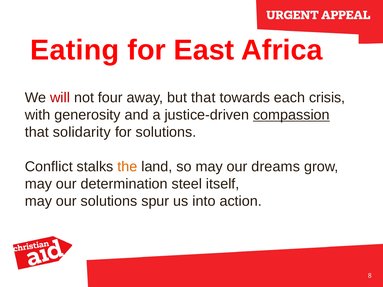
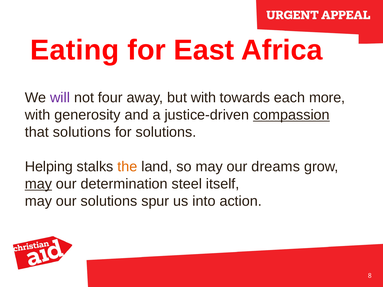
will colour: red -> purple (60, 98)
but that: that -> with (203, 98)
crisis: crisis -> more (327, 98)
that solidarity: solidarity -> solutions (82, 132)
Conflict: Conflict -> Helping (49, 167)
may underline: none -> present (38, 184)
